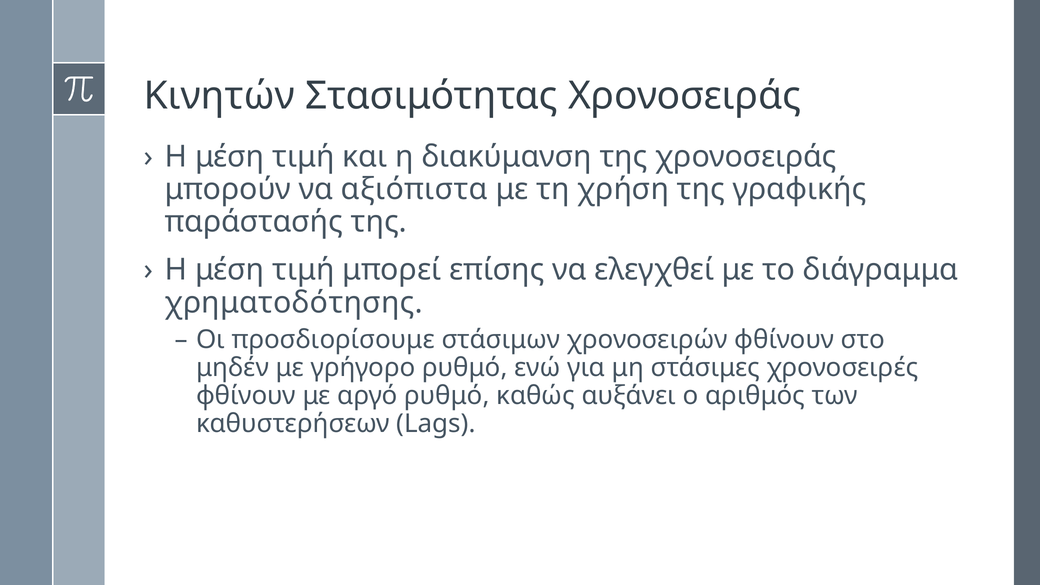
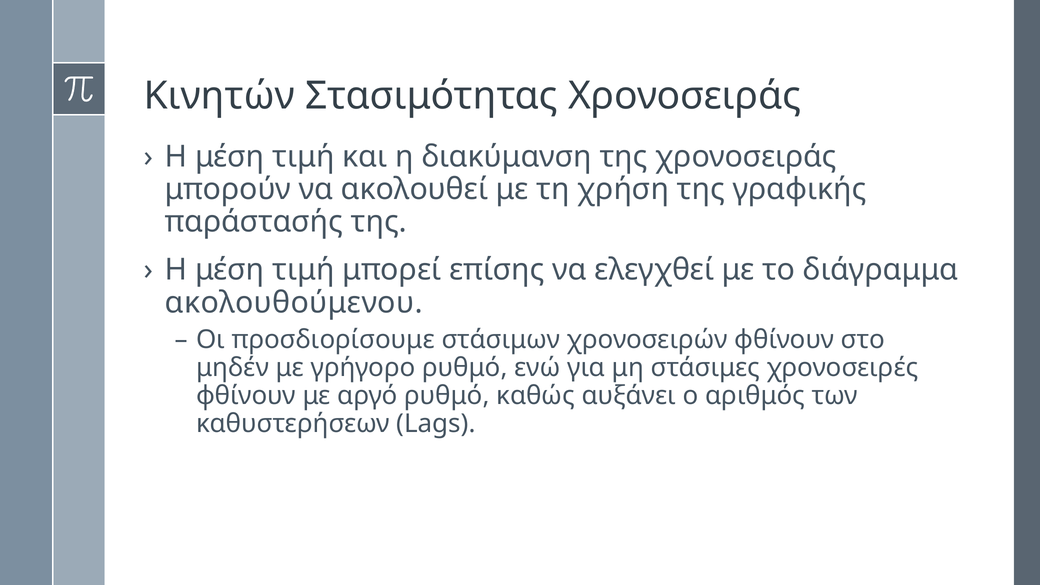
αξιόπιστα: αξιόπιστα -> ακολουθεί (414, 189)
χρηματοδότησης: χρηματοδότησης -> ακολουθούμενου (294, 303)
